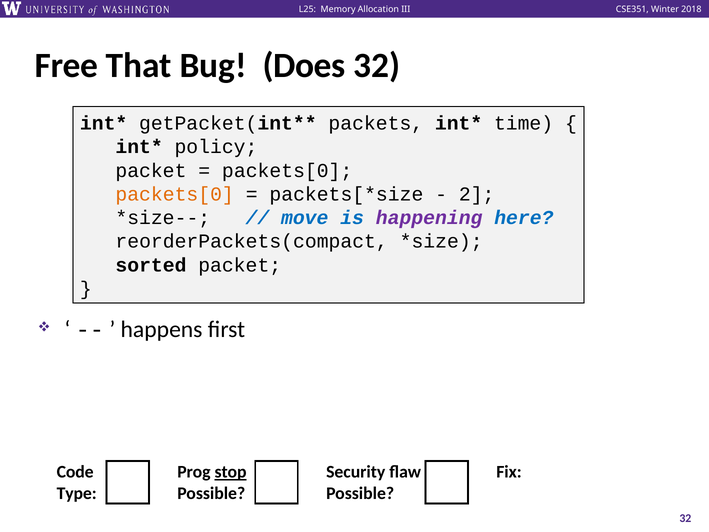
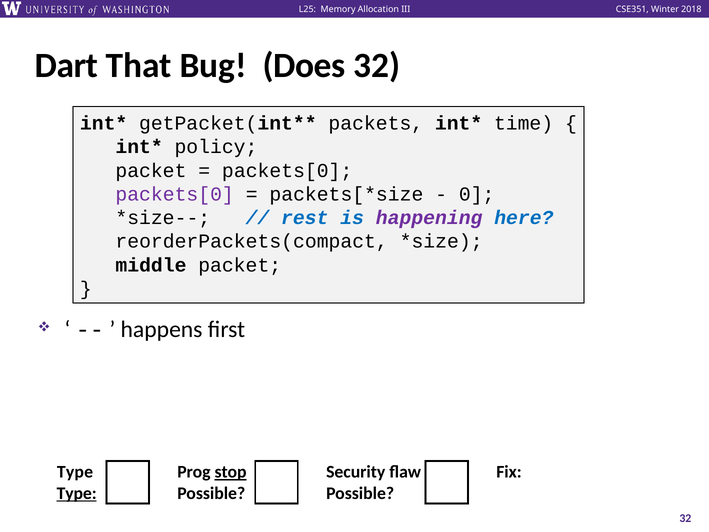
Free: Free -> Dart (66, 65)
packets[0 colour: orange -> purple (175, 194)
2: 2 -> 0 (477, 194)
move: move -> rest (305, 218)
sorted: sorted -> middle (151, 265)
Code: Code -> Type (75, 472)
Type underline: none -> present (77, 493)
